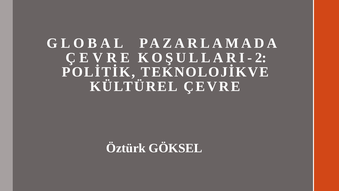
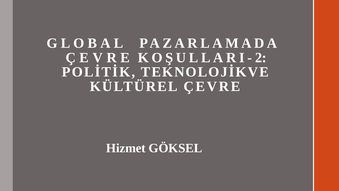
Öztürk: Öztürk -> Hizmet (126, 148)
